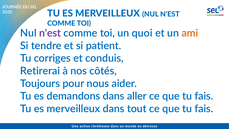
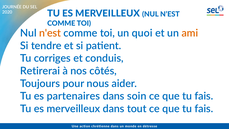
n'est colour: purple -> orange (50, 33)
demandons: demandons -> partenaires (73, 96)
aller: aller -> soin (137, 96)
